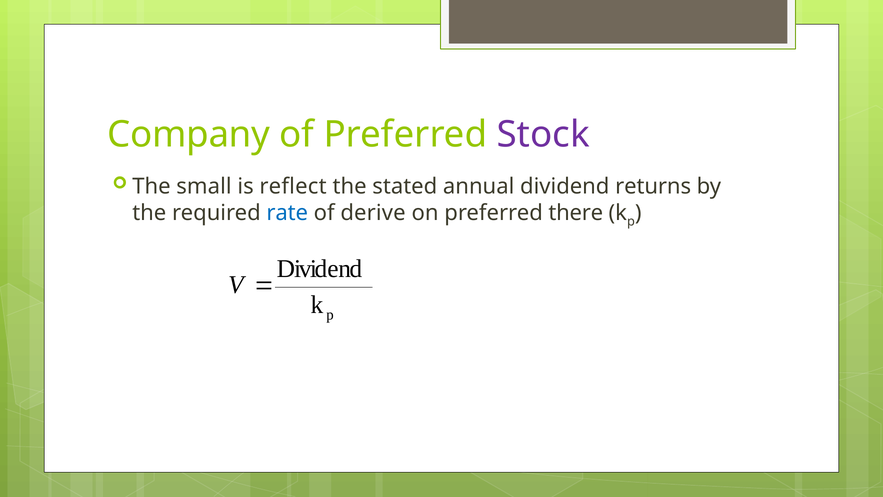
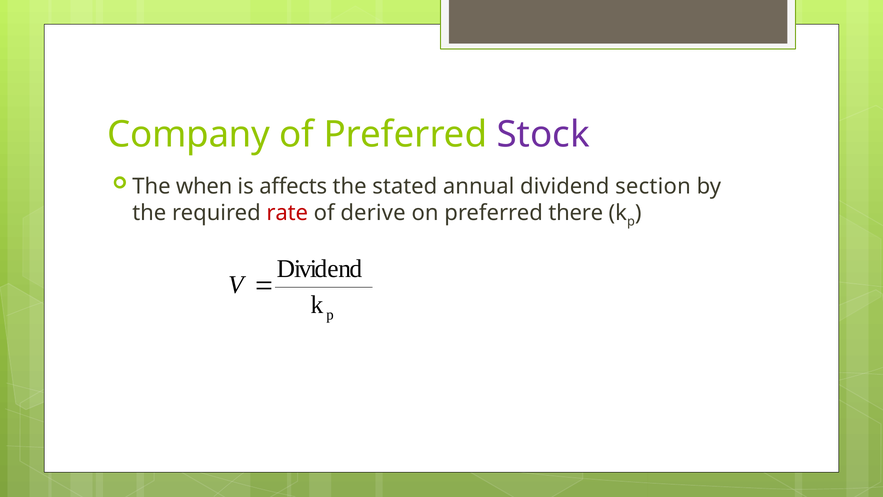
small: small -> when (204, 186)
reflect: reflect -> affects (293, 186)
returns: returns -> section (653, 186)
rate colour: blue -> red (287, 213)
